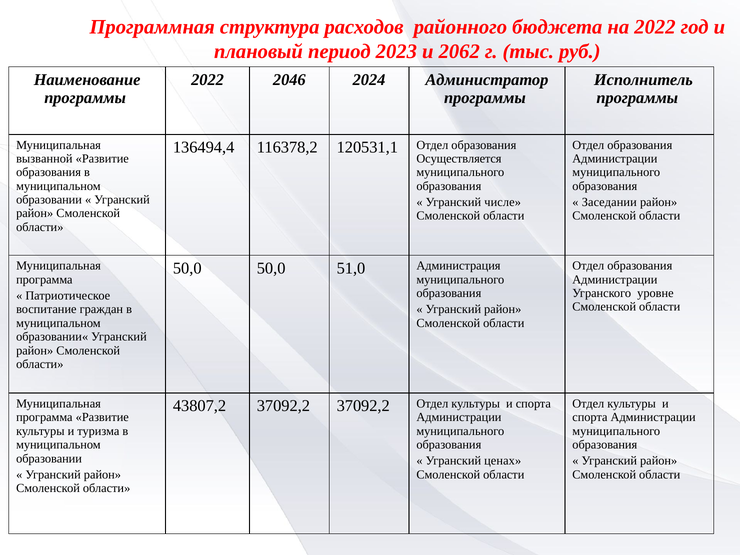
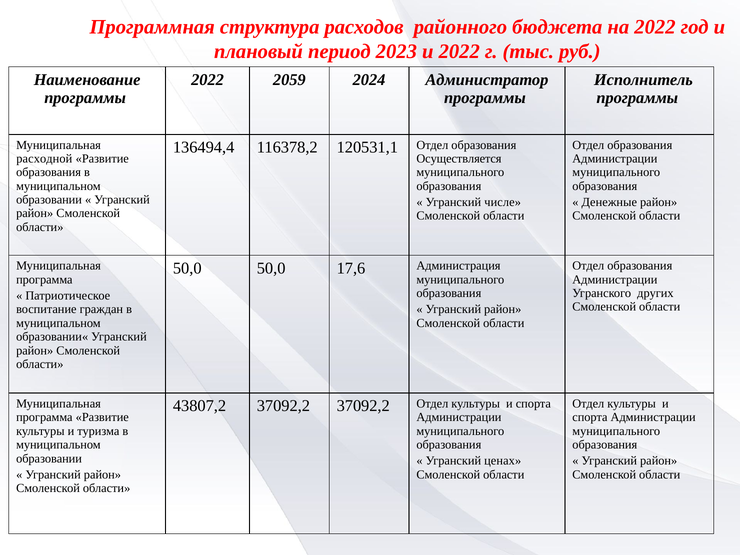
и 2062: 2062 -> 2022 (459, 51)
2046: 2046 -> 2059 (289, 80)
вызванной: вызванной -> расходной (44, 159)
Заседании: Заседании -> Денежные (609, 202)
51,0: 51,0 -> 17,6 (351, 268)
уровне: уровне -> других (655, 293)
